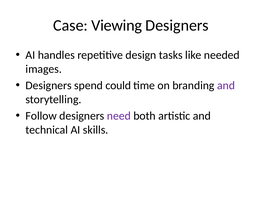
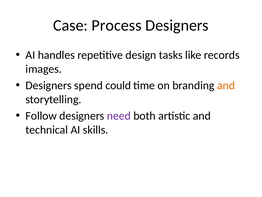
Viewing: Viewing -> Process (117, 25)
needed: needed -> records (222, 55)
and colour: purple -> orange (226, 85)
